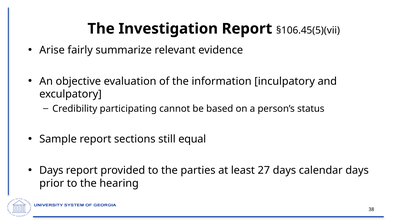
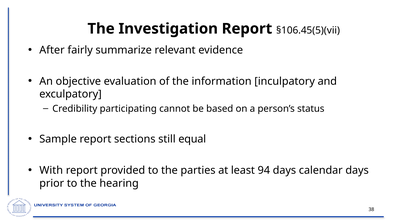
Arise: Arise -> After (52, 50)
Days: Days -> With (51, 170)
27: 27 -> 94 (264, 170)
